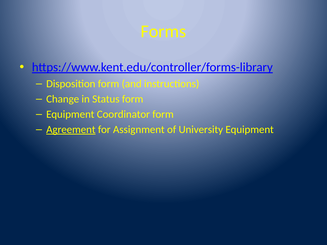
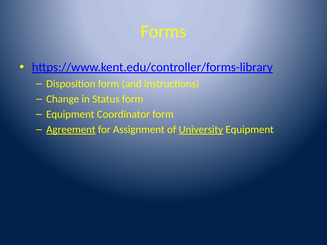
University underline: none -> present (201, 130)
